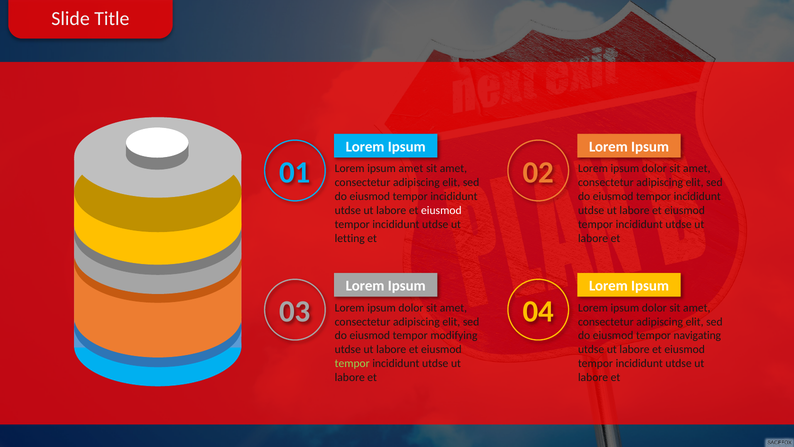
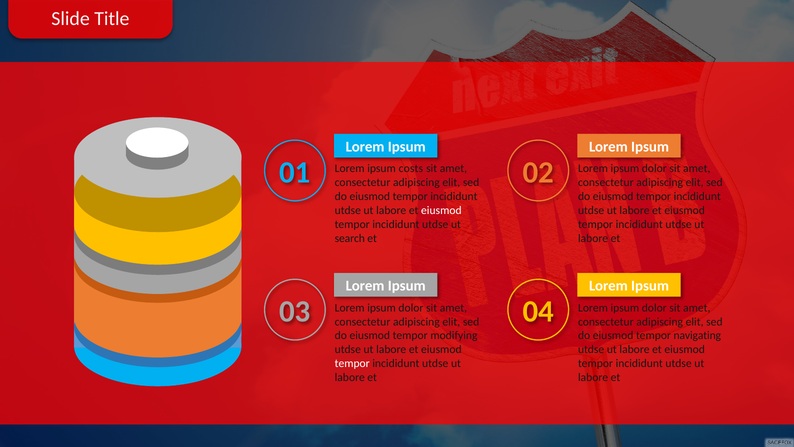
ipsum amet: amet -> costs (411, 168)
letting: letting -> search (350, 238)
tempor colour: light green -> white (352, 363)
